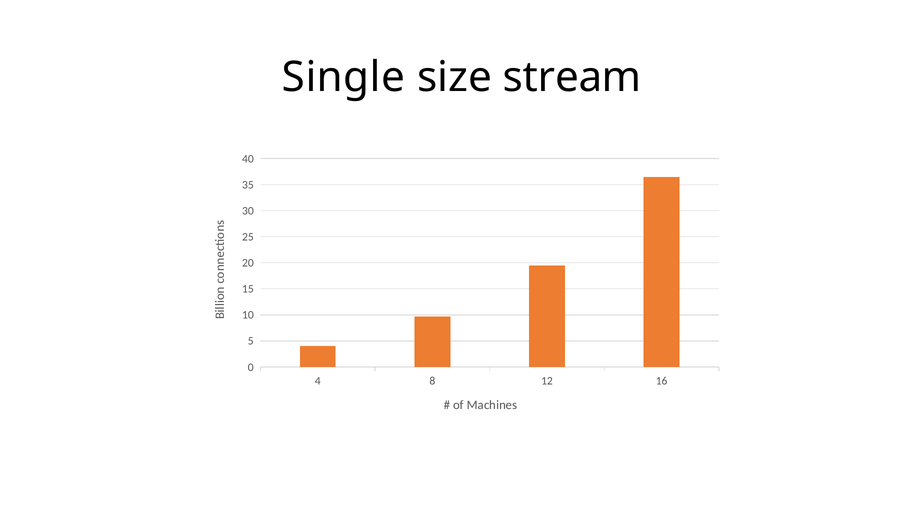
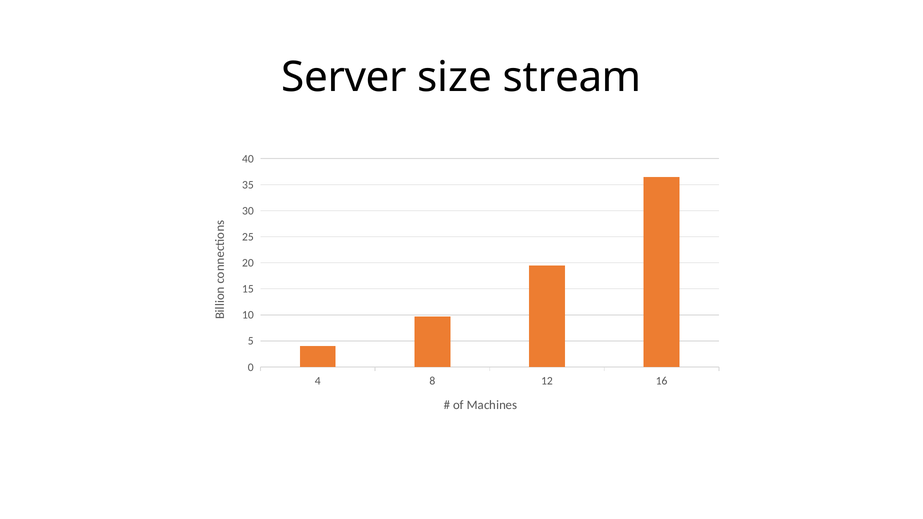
Single: Single -> Server (344, 78)
